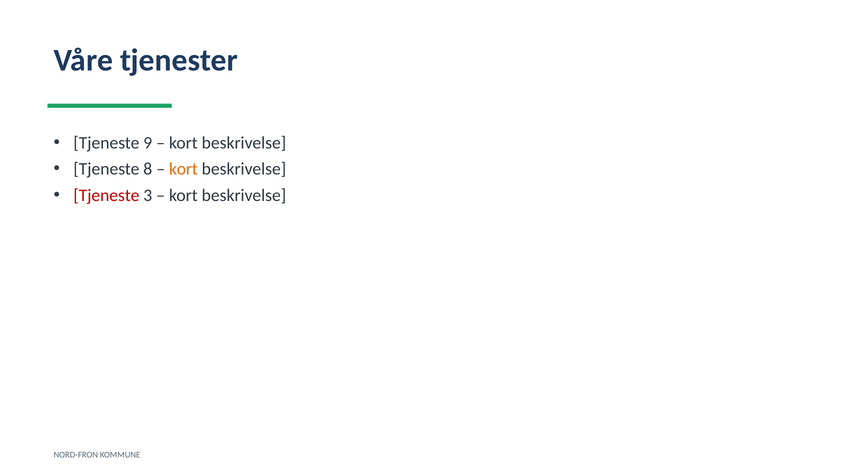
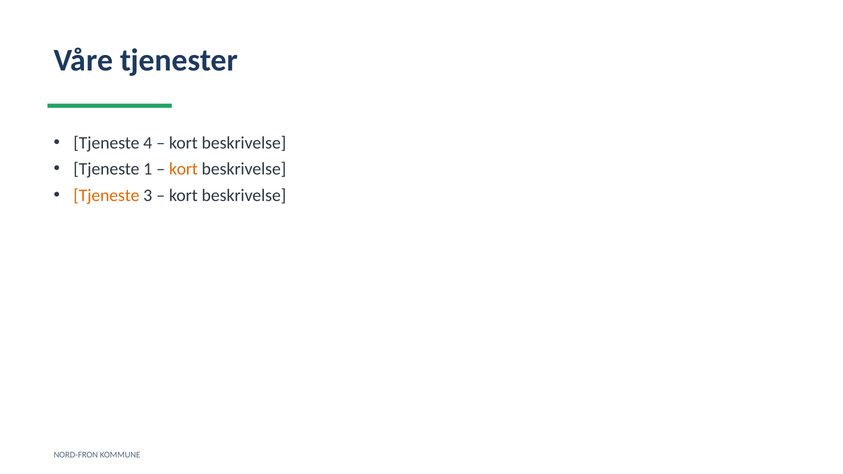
9: 9 -> 4 (148, 143)
8: 8 -> 1 (148, 169)
Tjeneste colour: red -> orange (106, 195)
